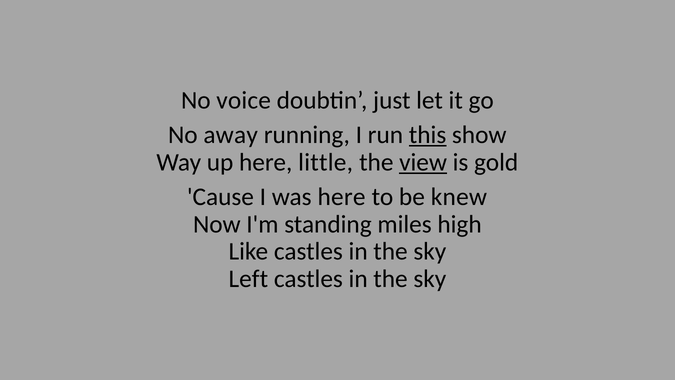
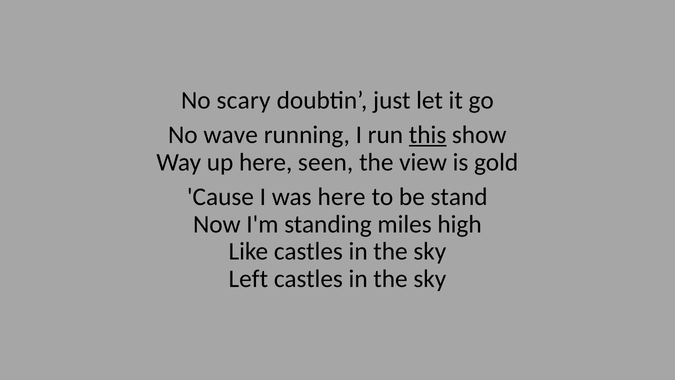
voice: voice -> scary (244, 101)
away: away -> wave (231, 135)
little: little -> seen (326, 162)
view underline: present -> none (423, 162)
knew: knew -> stand (459, 197)
